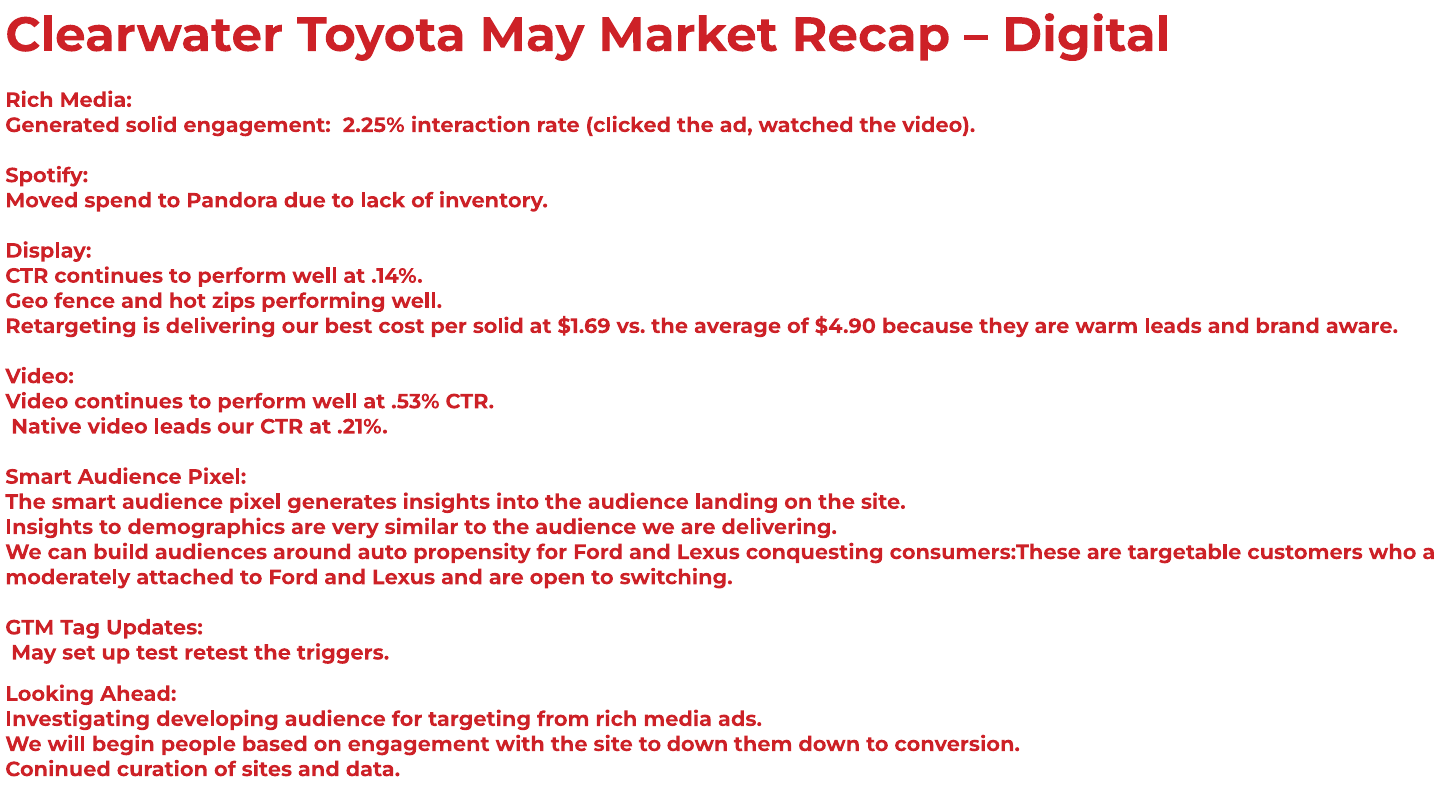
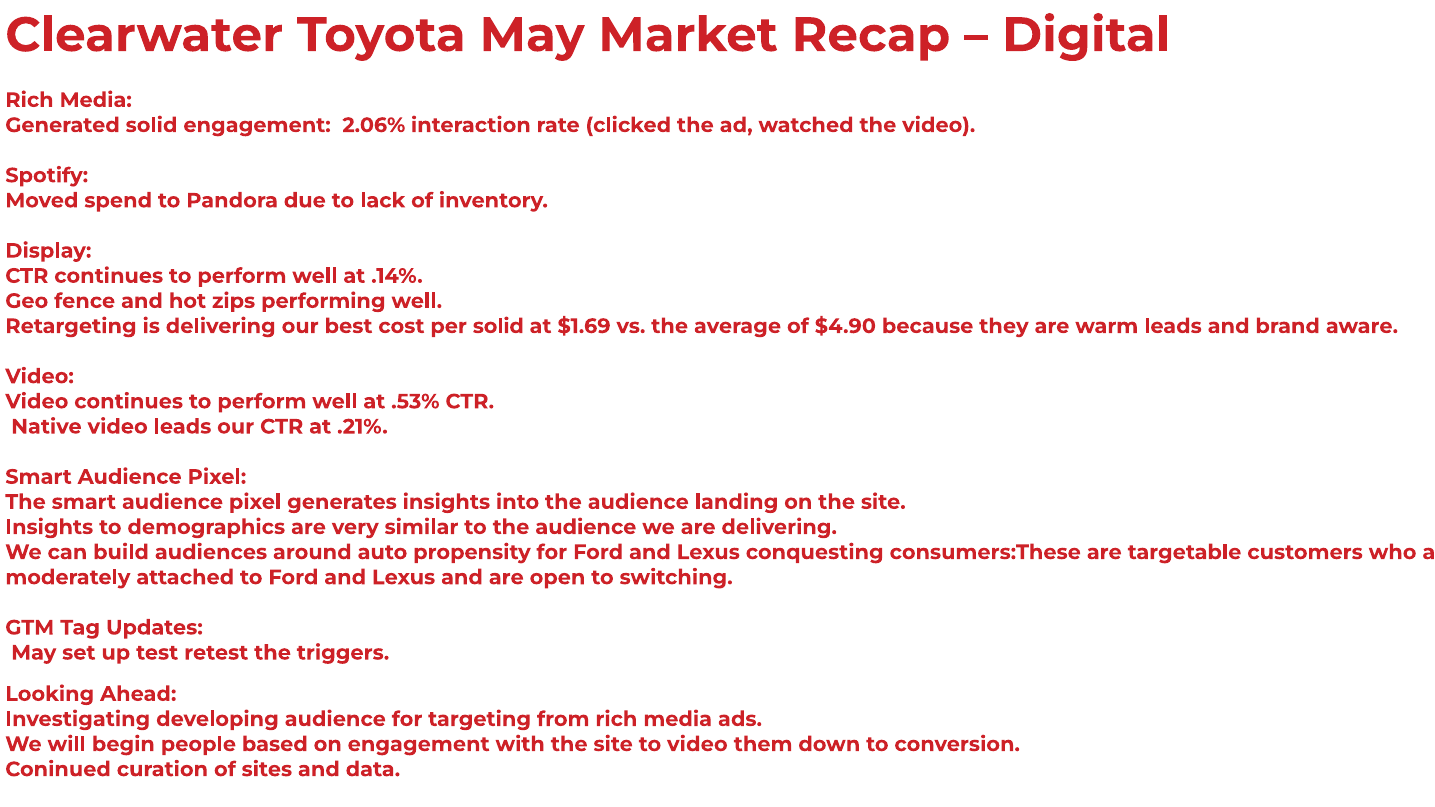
2.25%: 2.25% -> 2.06% (374, 125)
to down: down -> video (697, 745)
